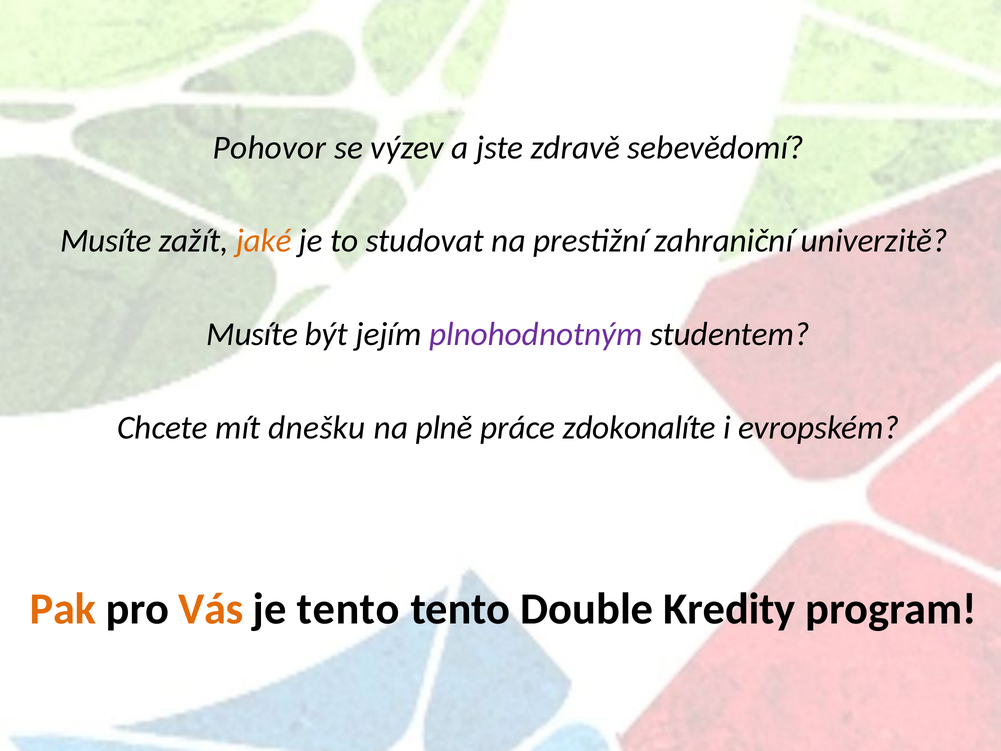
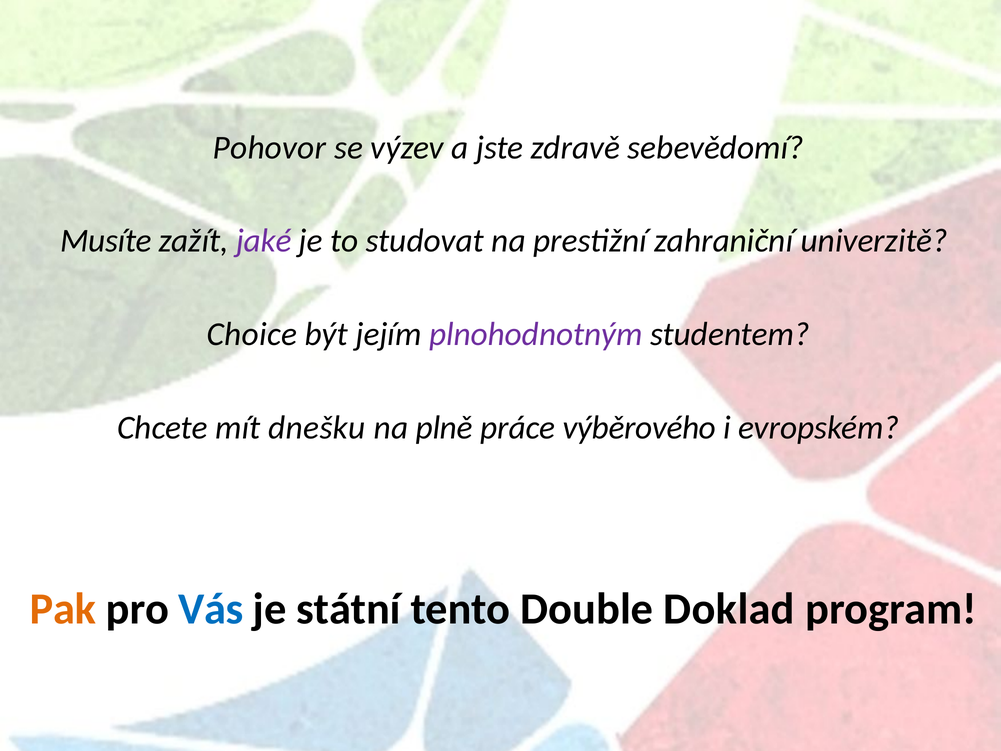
jaké colour: orange -> purple (264, 241)
Musíte: Musíte -> Choice (252, 334)
zdokonalíte: zdokonalíte -> výběrového (639, 428)
Vás colour: orange -> blue (211, 609)
je tento: tento -> státní (349, 609)
Kredity: Kredity -> Doklad (729, 609)
